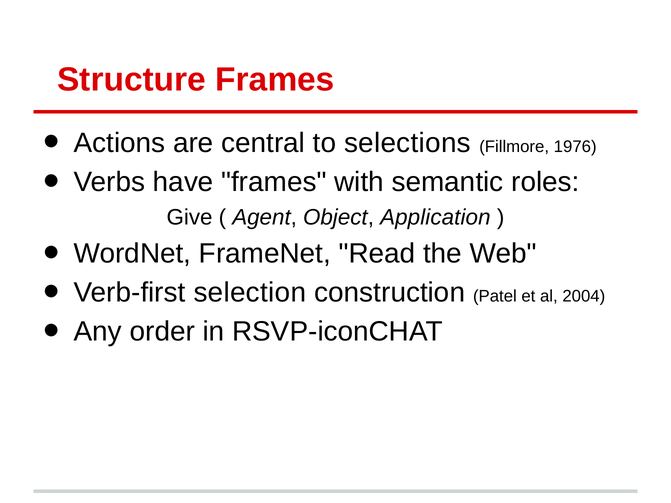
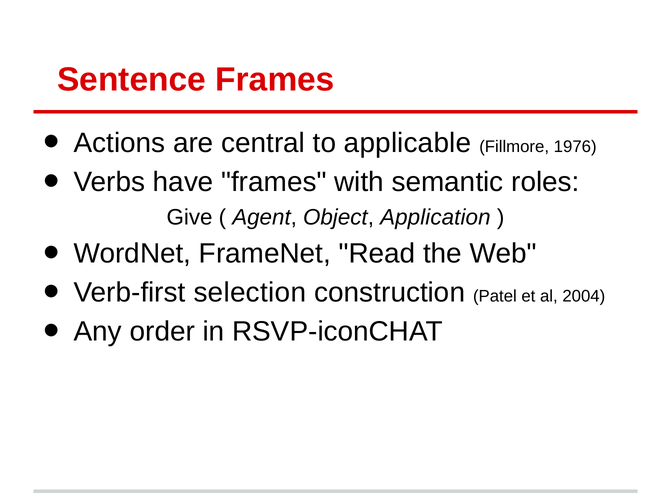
Structure: Structure -> Sentence (132, 80)
selections: selections -> applicable (408, 143)
